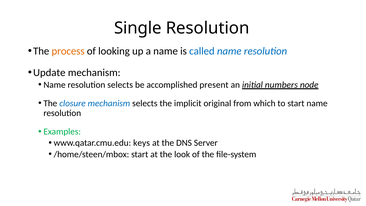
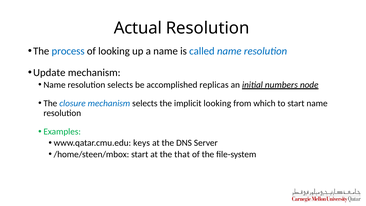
Single: Single -> Actual (138, 28)
process colour: orange -> blue (68, 51)
present: present -> replicas (214, 85)
implicit original: original -> looking (217, 103)
look: look -> that (182, 154)
